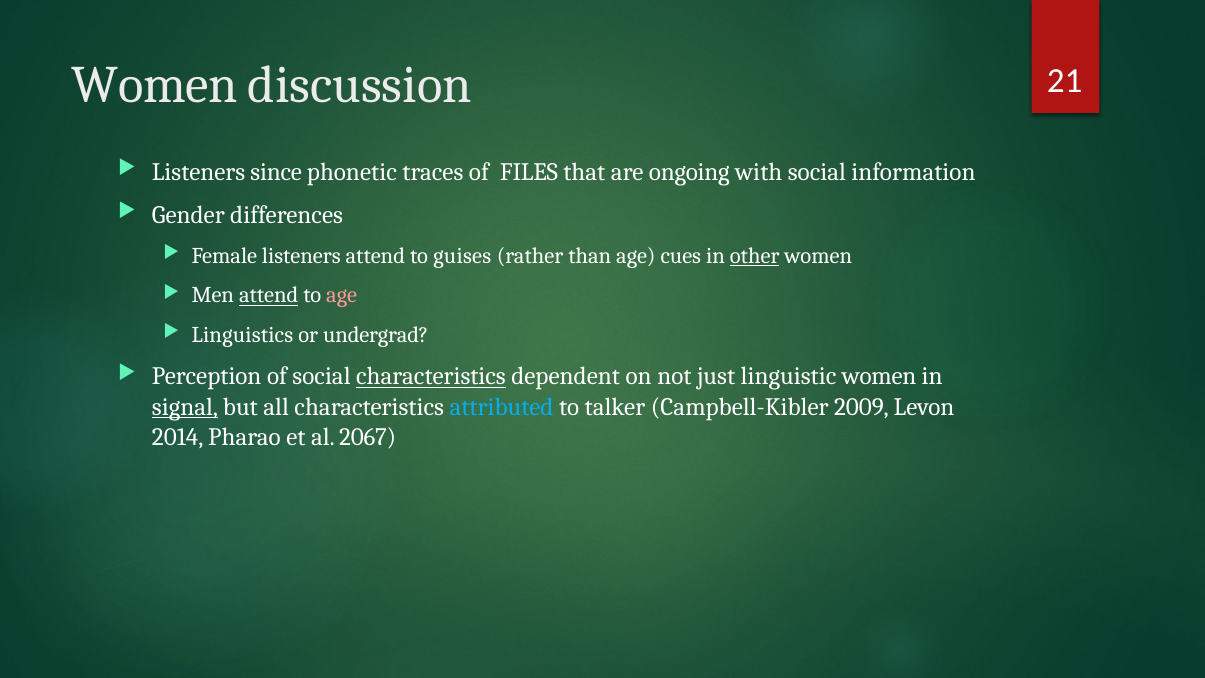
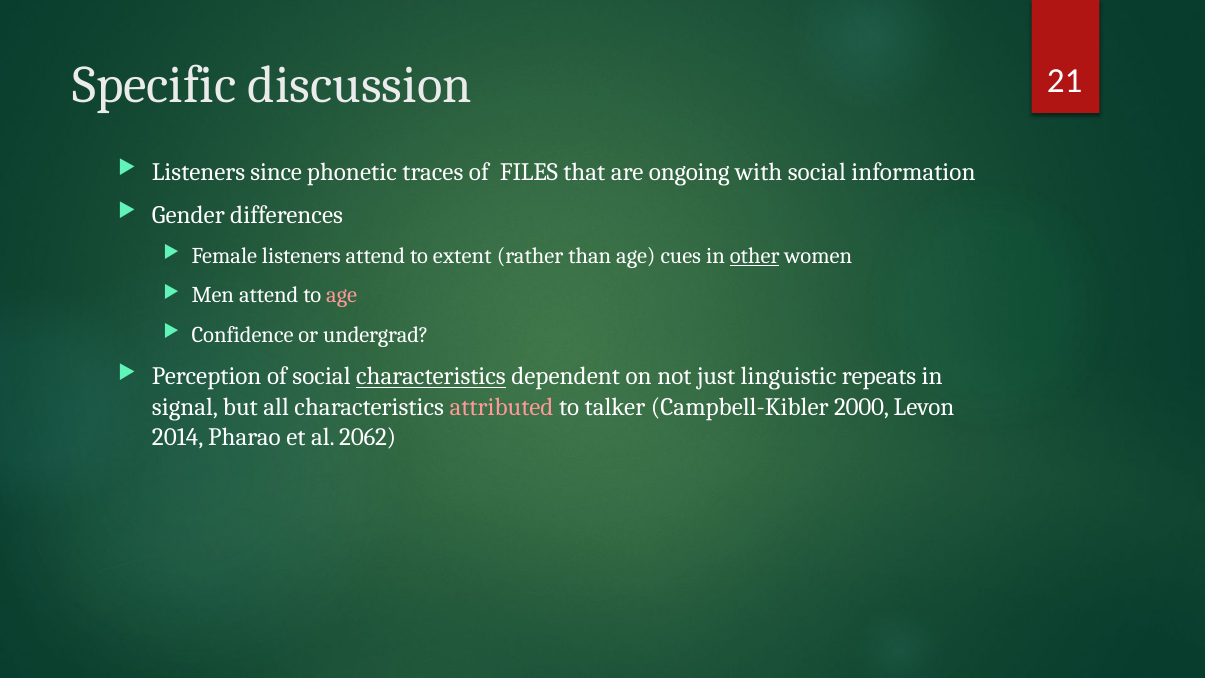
Women: Women -> Specific (155, 85)
guises: guises -> extent (462, 256)
attend underline: present -> none (269, 295)
Linguistics: Linguistics -> Confidence (243, 335)
linguistic women: women -> repeats (879, 376)
signal underline: present -> none (185, 407)
attributed colour: light blue -> pink (502, 407)
2009: 2009 -> 2000 (862, 407)
2067: 2067 -> 2062 (368, 437)
